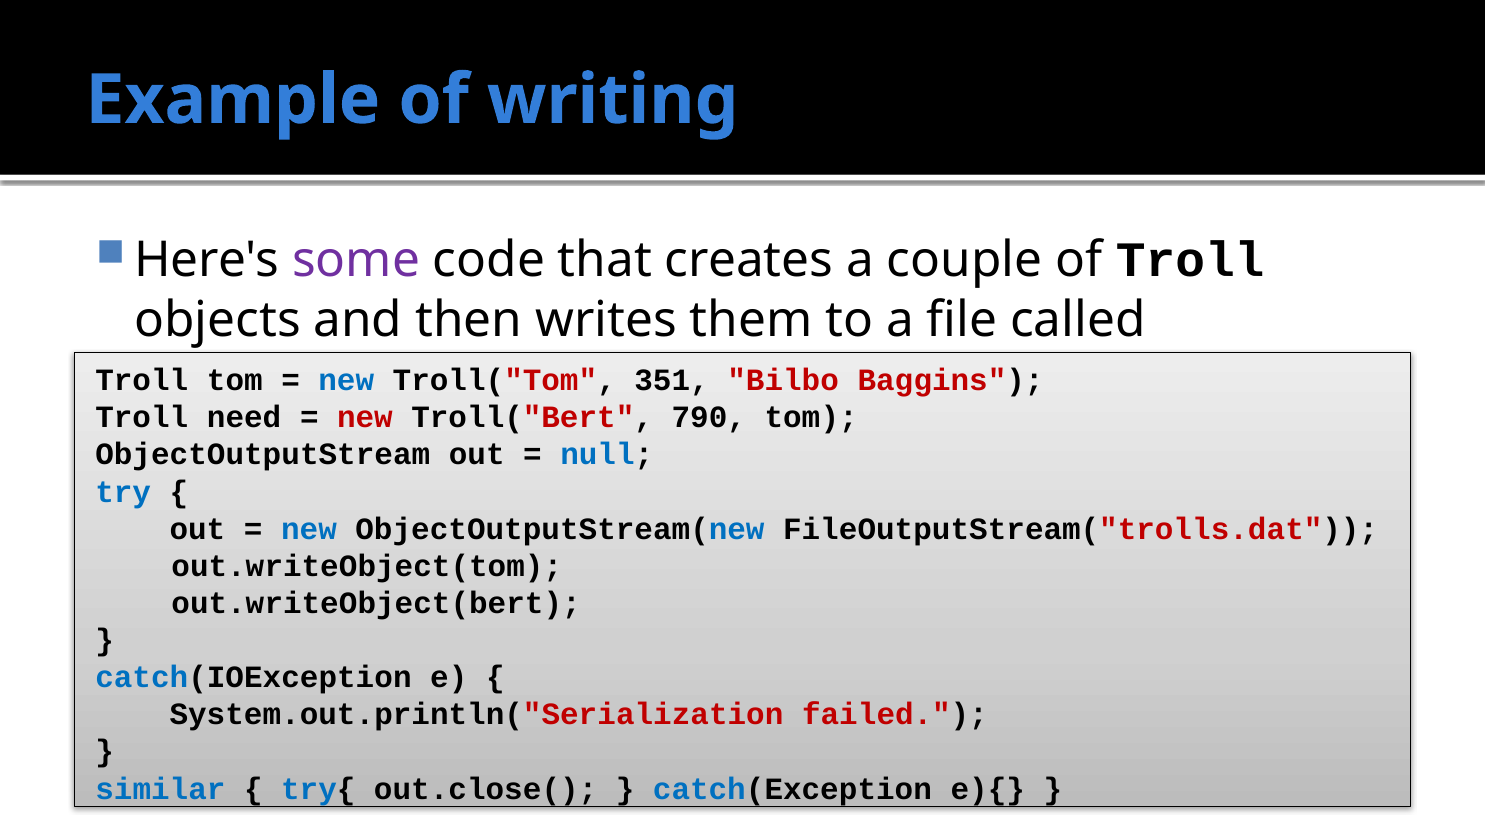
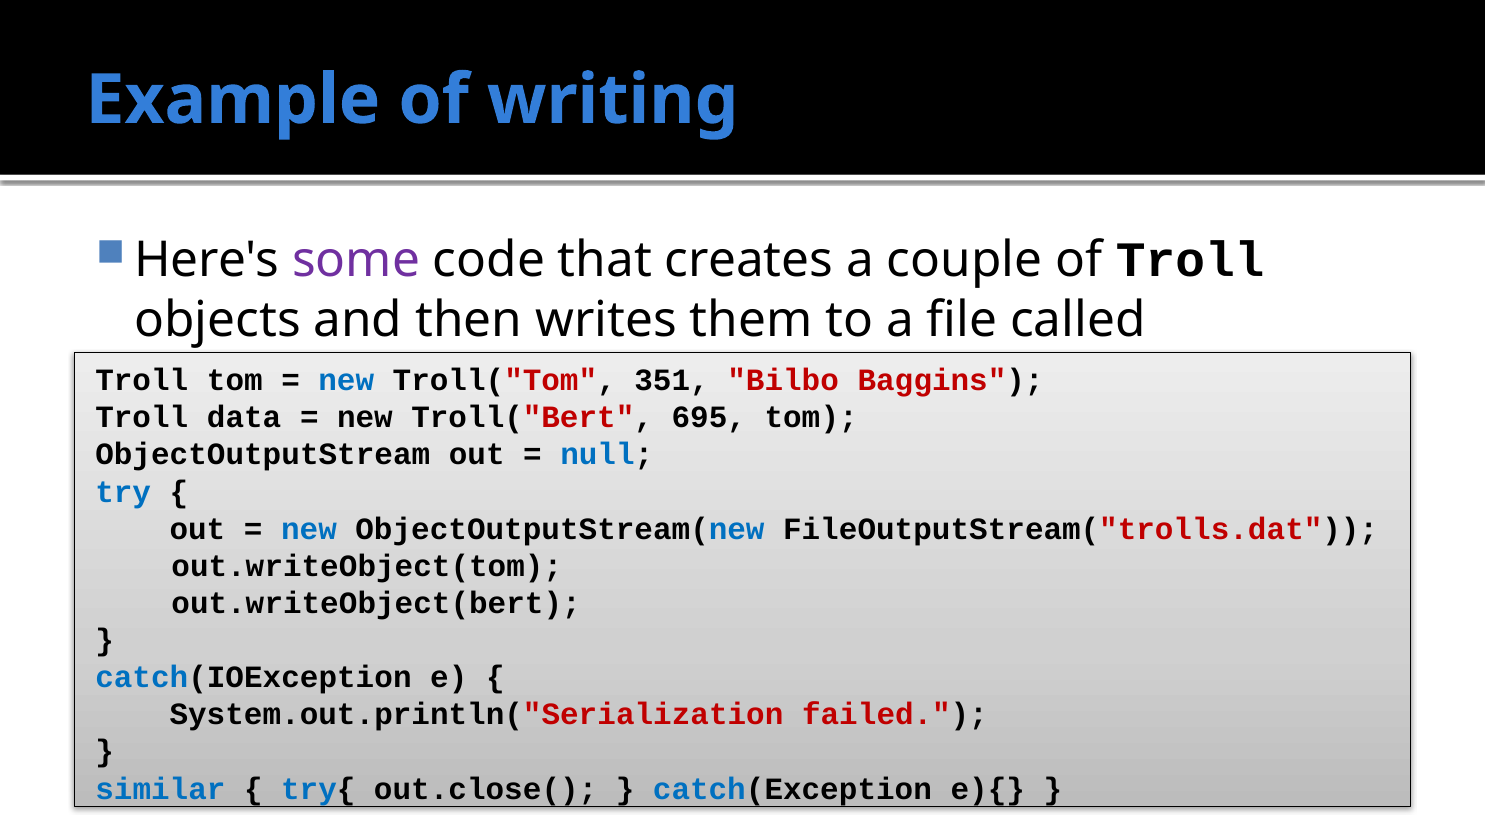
need: need -> data (244, 418)
new colour: red -> black (365, 418)
790: 790 -> 695 (709, 418)
